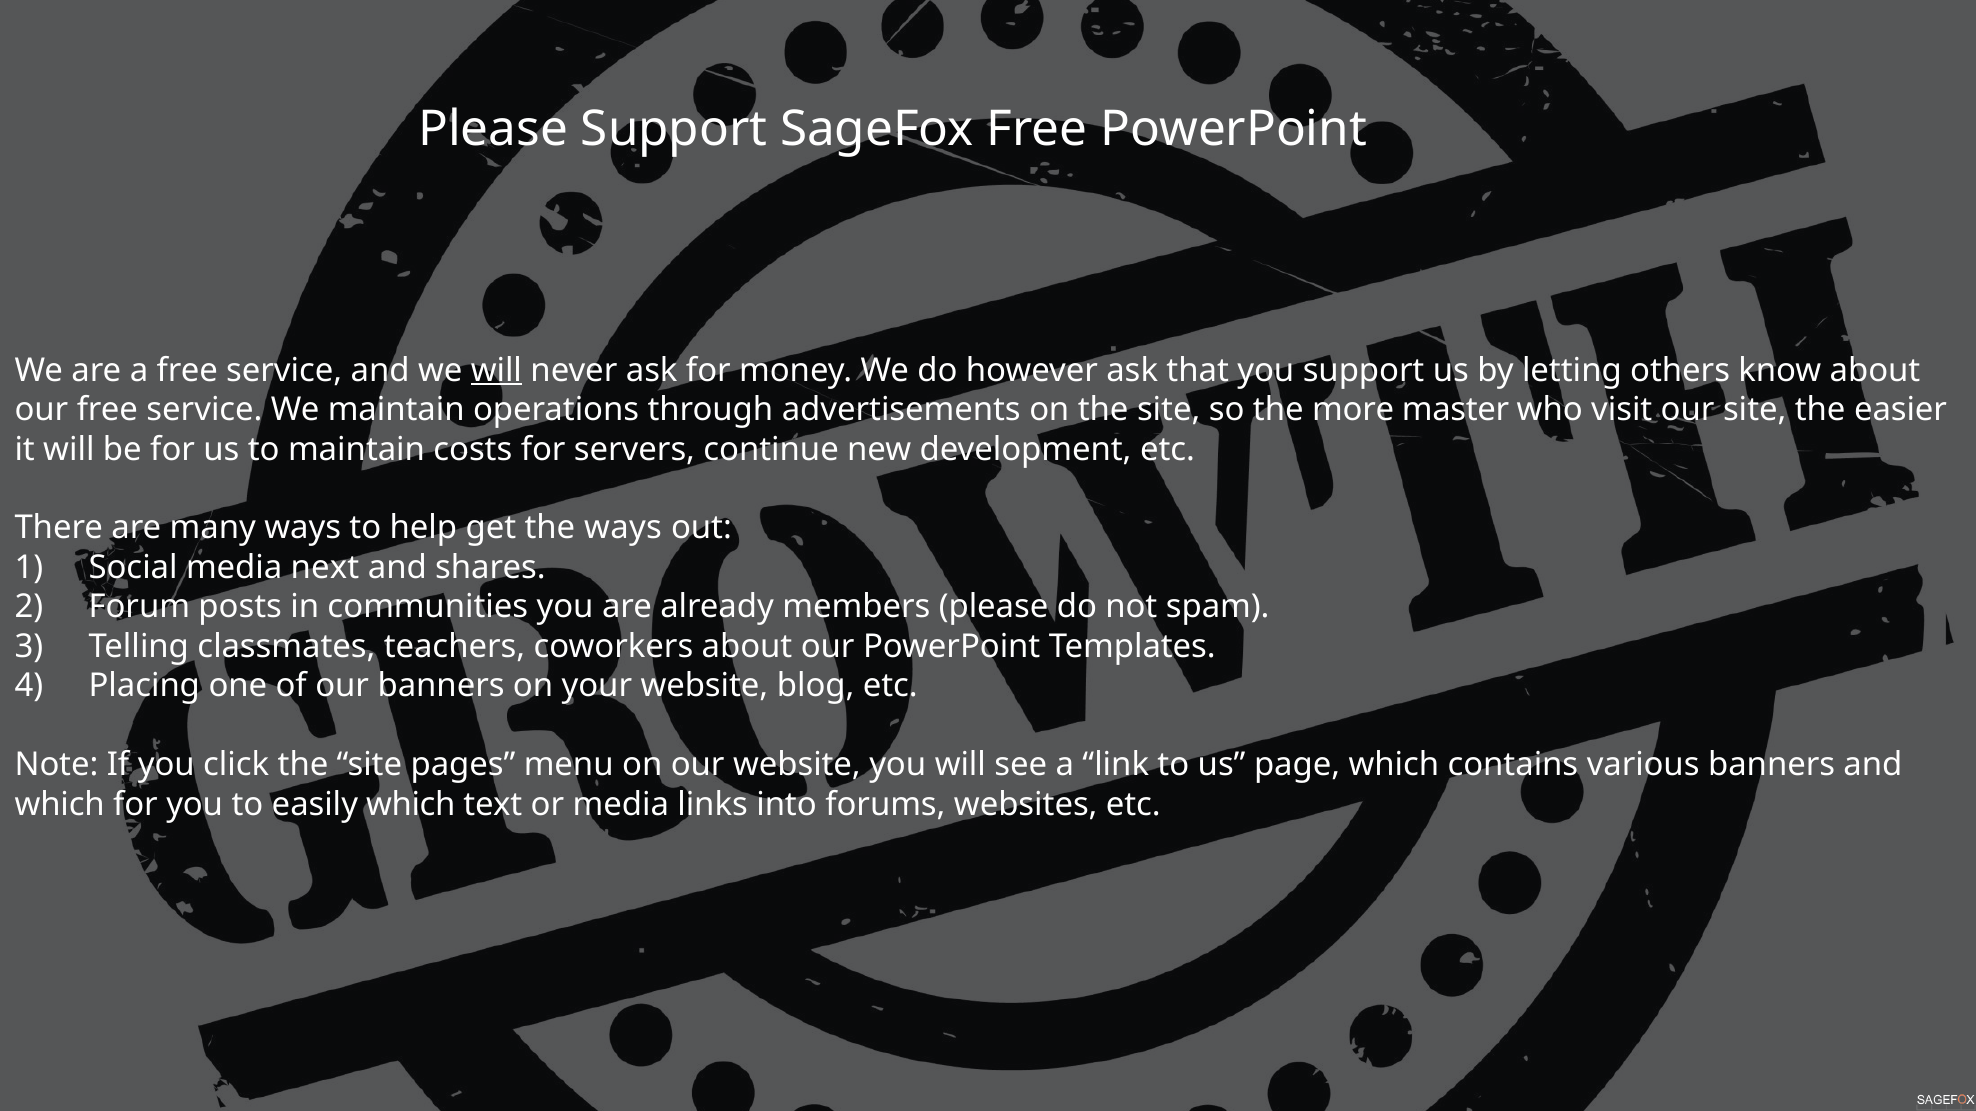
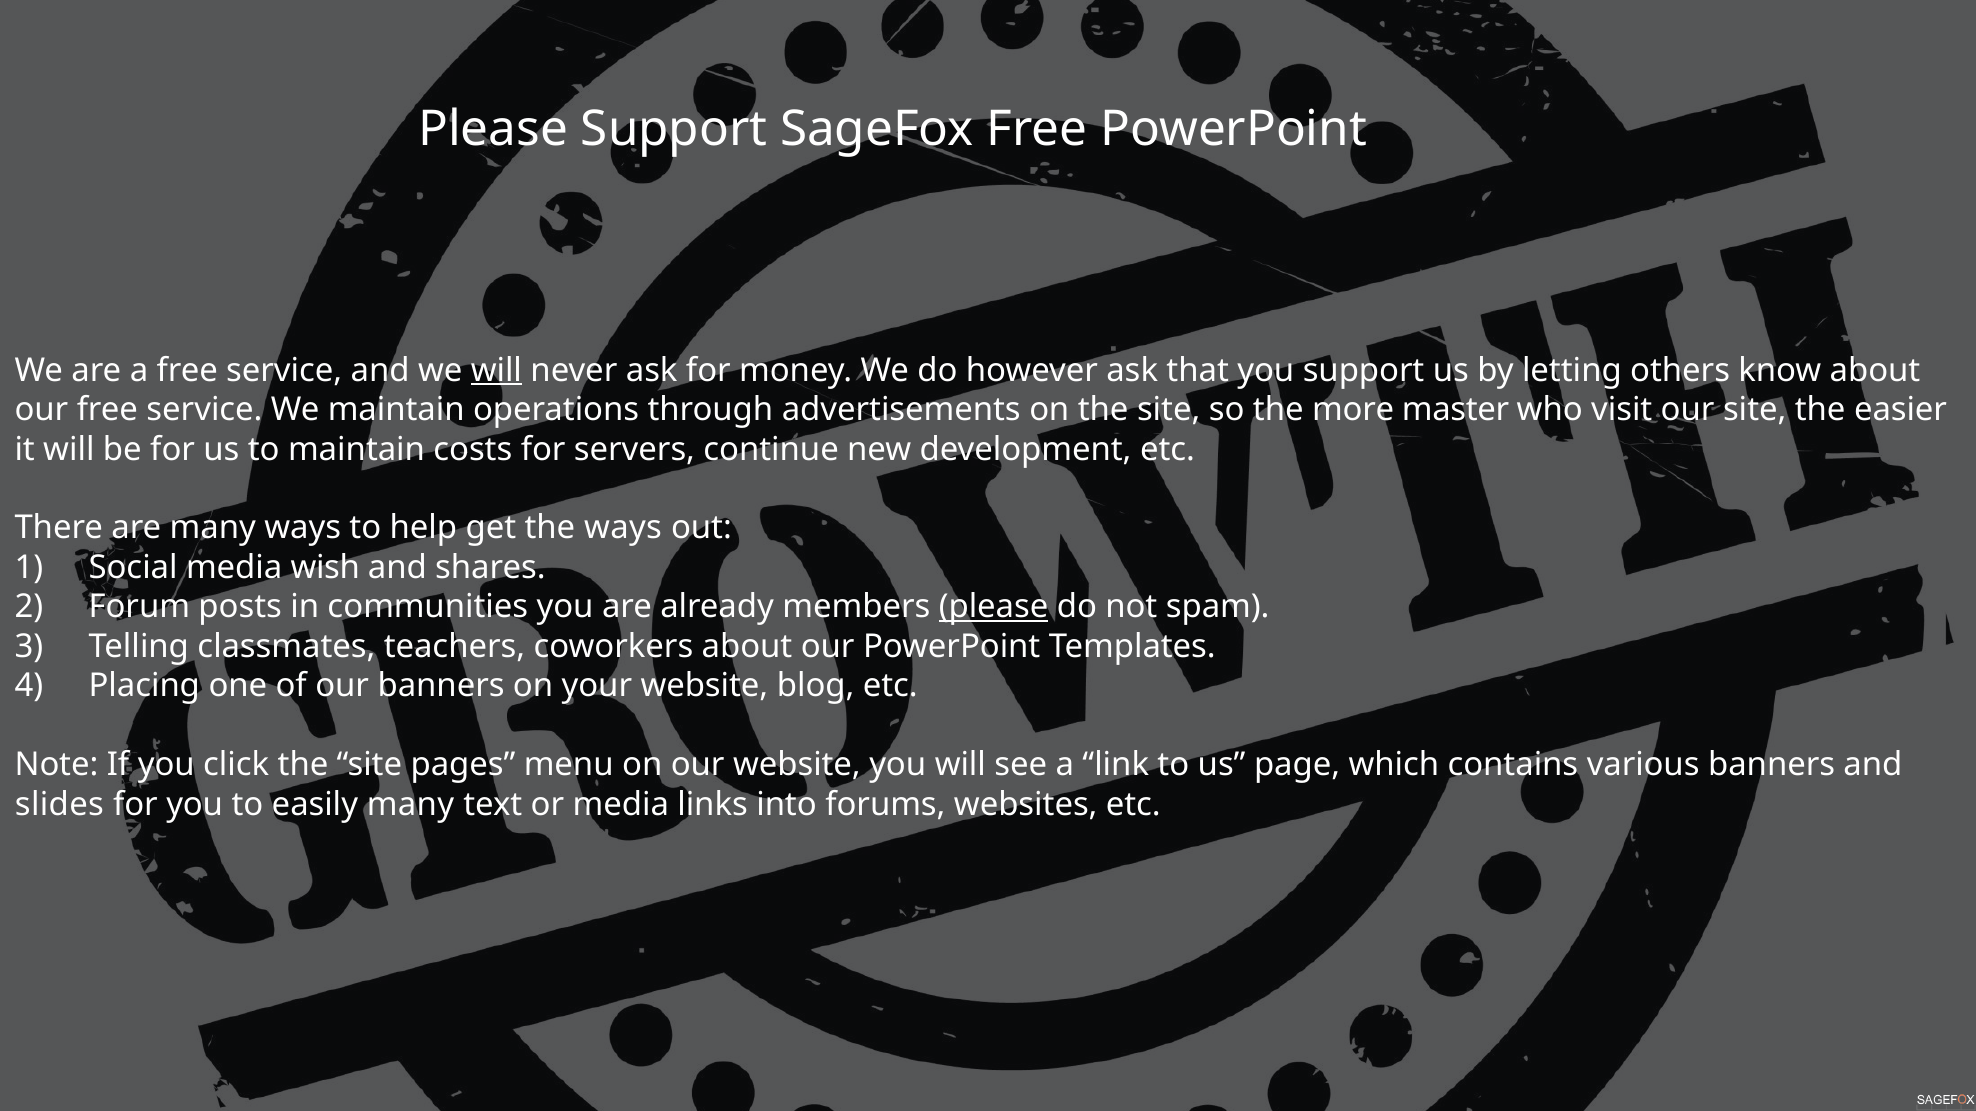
next: next -> wish (325, 568)
please underline: none -> present (994, 607)
which: which -> slides (59, 805)
easily which: which -> many (410, 805)
